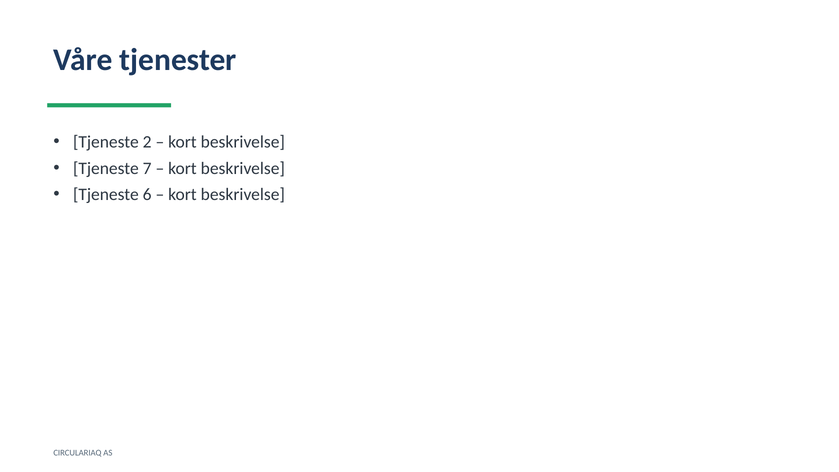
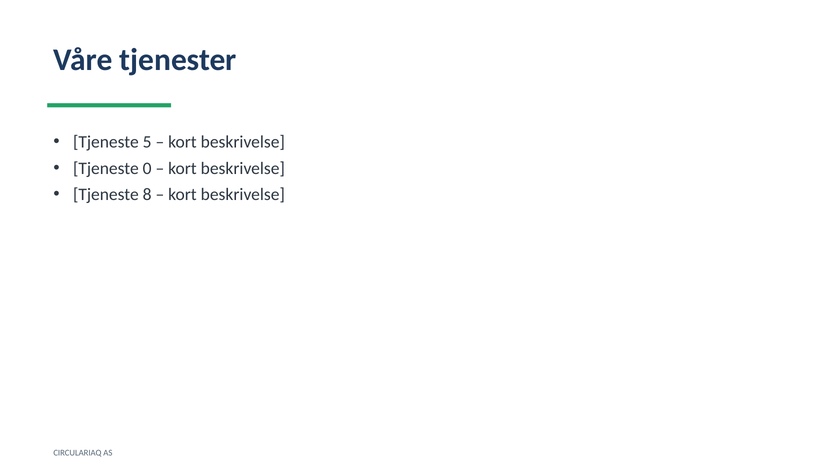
2: 2 -> 5 (147, 142)
7: 7 -> 0 (147, 168)
6: 6 -> 8 (147, 195)
